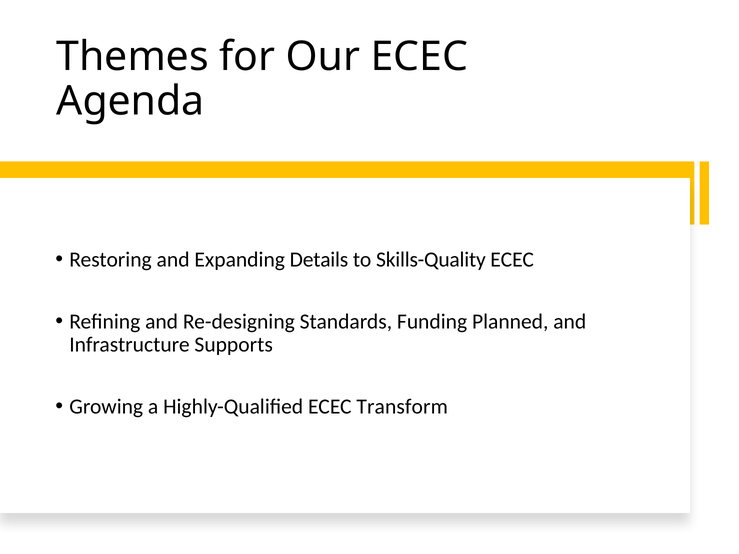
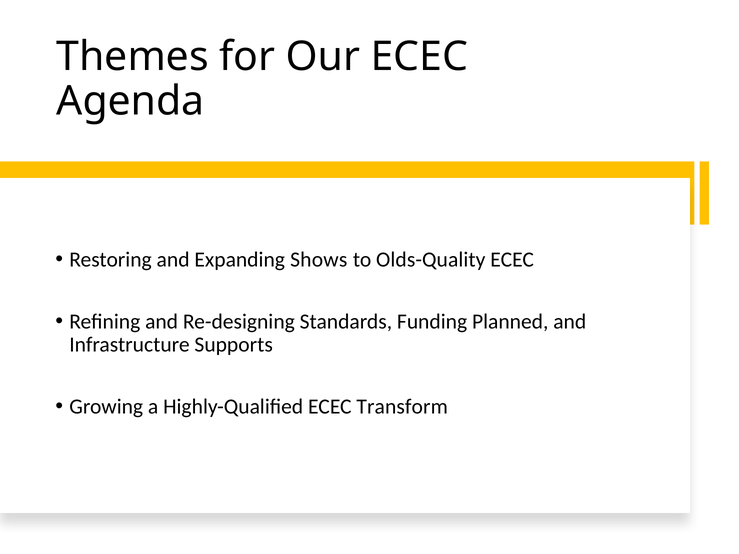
Details: Details -> Shows (319, 260)
Skills-Quality: Skills-Quality -> Olds-Quality (431, 260)
